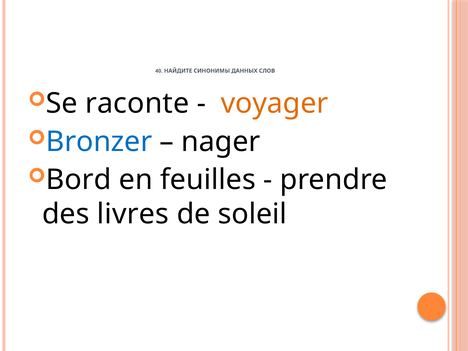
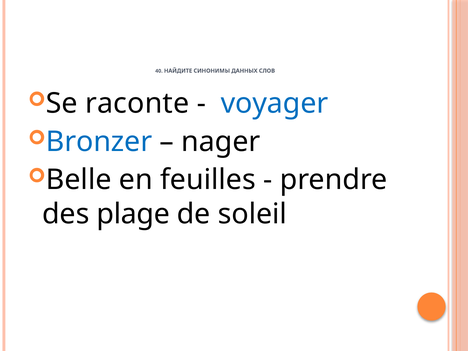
voyager colour: orange -> blue (275, 103)
Bord: Bord -> Belle (79, 180)
livres: livres -> plage (133, 214)
